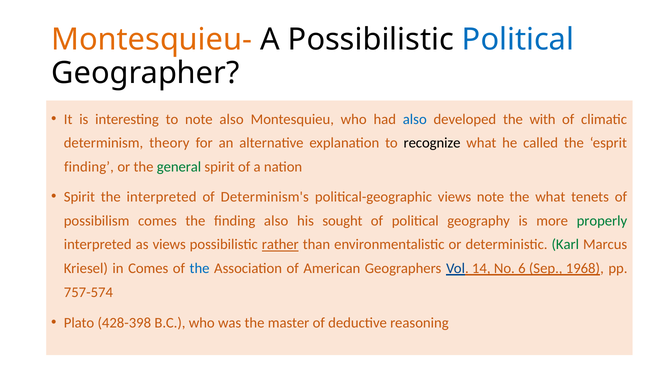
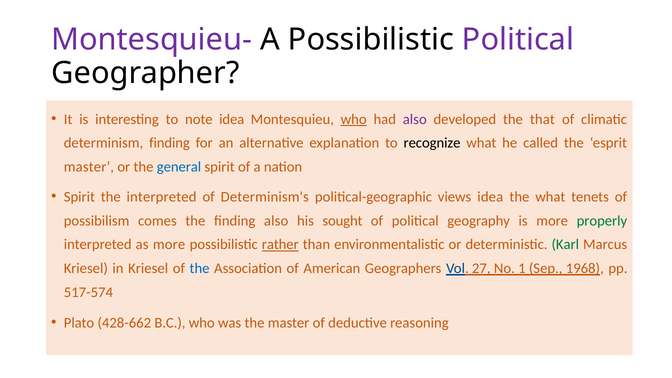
Montesquieu- colour: orange -> purple (152, 40)
Political colour: blue -> purple (518, 40)
note also: also -> idea (232, 119)
who underline: none -> present (354, 119)
also colour: blue -> purple (415, 119)
with: with -> that (542, 119)
determinism theory: theory -> finding (170, 143)
finding: finding -> master (89, 167)
general colour: green -> blue (179, 167)
views note: note -> idea (490, 197)
as views: views -> more (169, 245)
in Comes: Comes -> Kriesel (148, 268)
14: 14 -> 27 (481, 268)
6: 6 -> 1 (522, 268)
757-574: 757-574 -> 517-574 (88, 293)
428-398: 428-398 -> 428-662 (124, 323)
